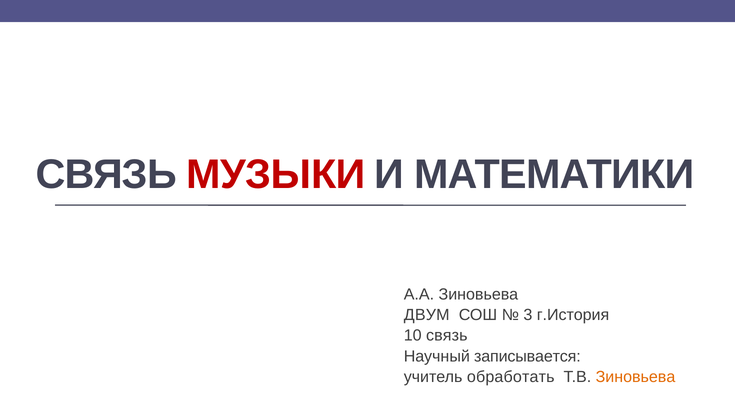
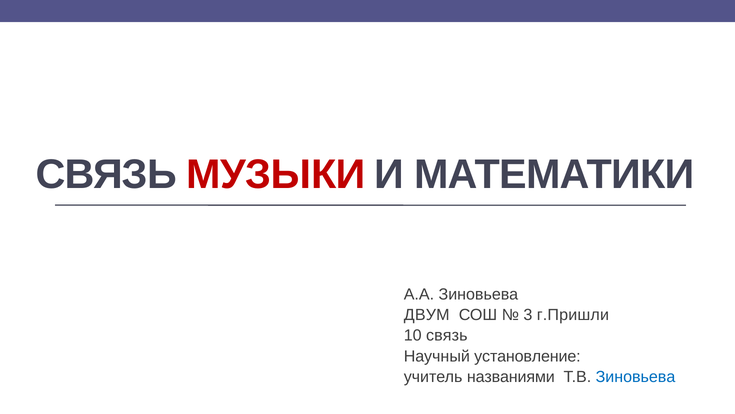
г.История: г.История -> г.Пришли (573, 315)
записывается: записывается -> установление (527, 356)
обработать: обработать -> названиями (511, 377)
Зиновьева colour: orange -> blue (636, 377)
